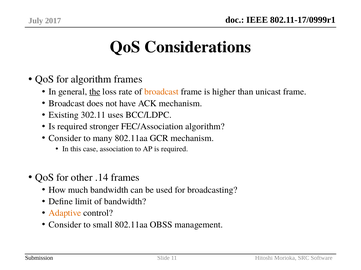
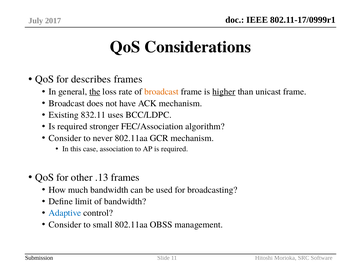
for algorithm: algorithm -> describes (91, 79)
higher underline: none -> present (224, 92)
302.11: 302.11 -> 832.11 (93, 115)
many: many -> never (103, 138)
.14: .14 -> .13 (102, 178)
Adaptive colour: orange -> blue (65, 214)
